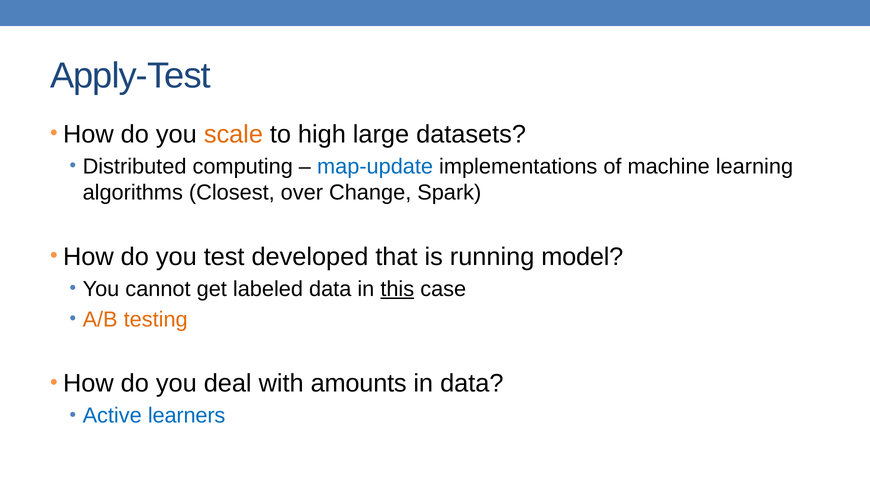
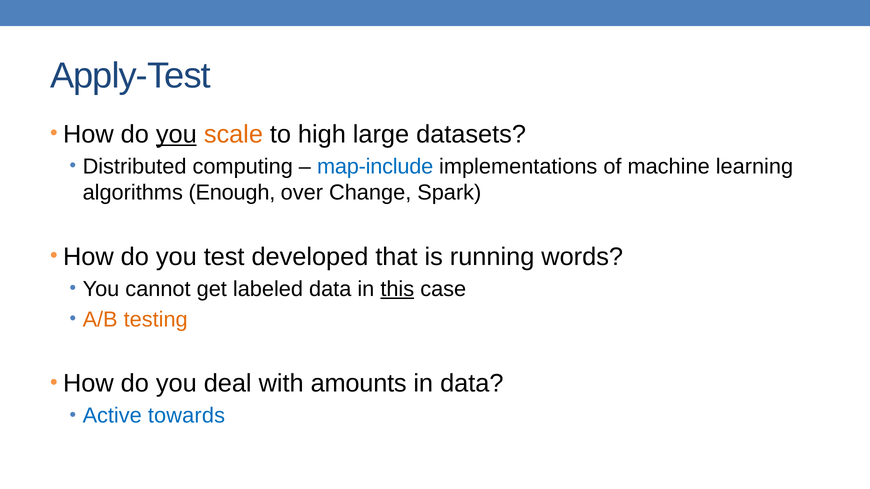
you underline: none -> present (176, 134)
map-update: map-update -> map-include (375, 167)
Closest: Closest -> Enough (232, 193)
model: model -> words (582, 257)
learners: learners -> towards (186, 416)
